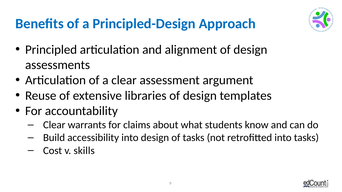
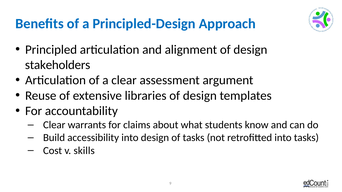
assessments: assessments -> stakeholders (58, 65)
